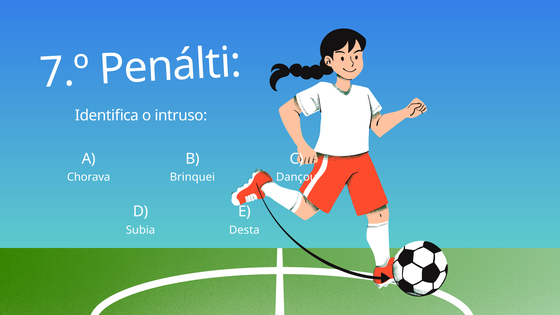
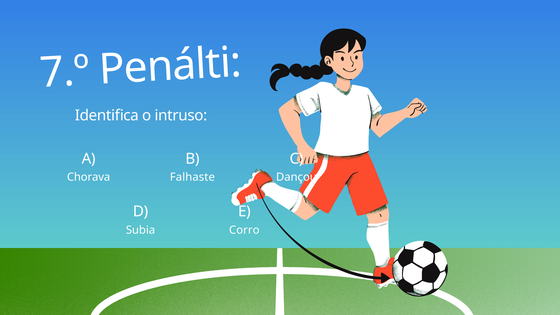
Brinquei: Brinquei -> Falhaste (192, 177)
Desta: Desta -> Corro (244, 230)
